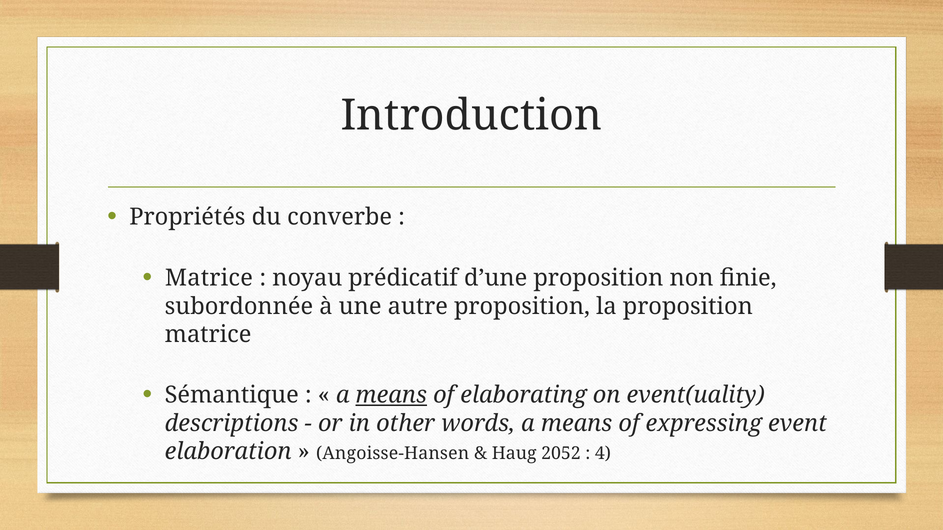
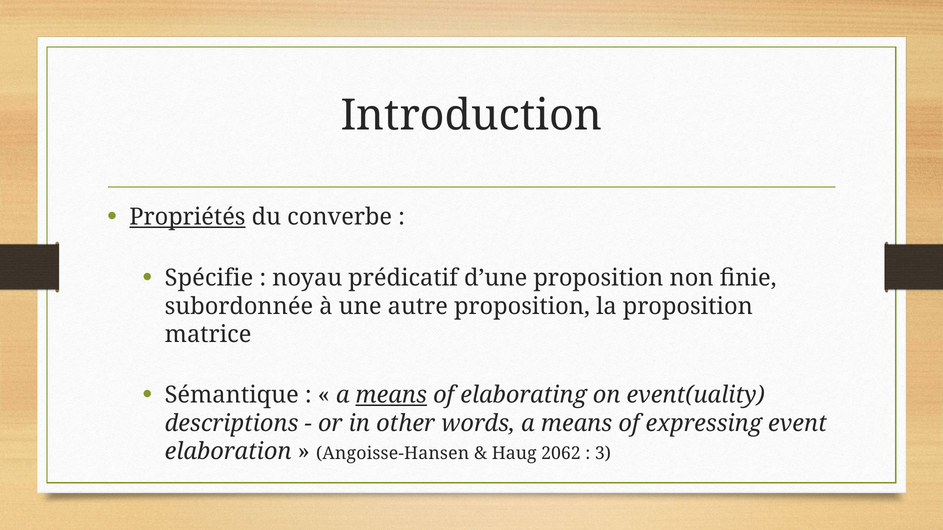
Propriétés underline: none -> present (187, 217)
Matrice: Matrice -> Spécifie (209, 278)
2052: 2052 -> 2062 (561, 454)
4: 4 -> 3 (603, 454)
